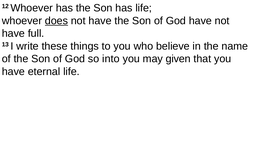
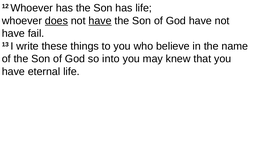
have underline: none -> present (100, 21)
full: full -> fail (36, 34)
given: given -> knew (178, 59)
